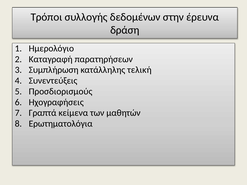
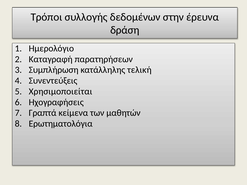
Προσδιορισμούς: Προσδιορισμούς -> Χρησιμοποιείται (60, 92)
